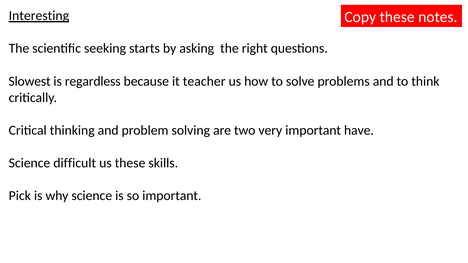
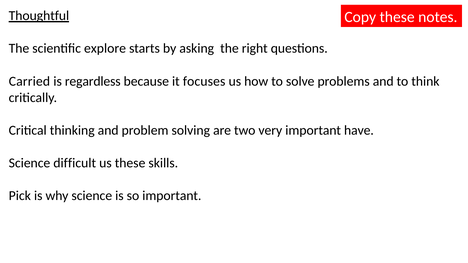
Interesting: Interesting -> Thoughtful (39, 16)
seeking: seeking -> explore (105, 48)
Slowest: Slowest -> Carried (29, 81)
teacher: teacher -> focuses (204, 81)
